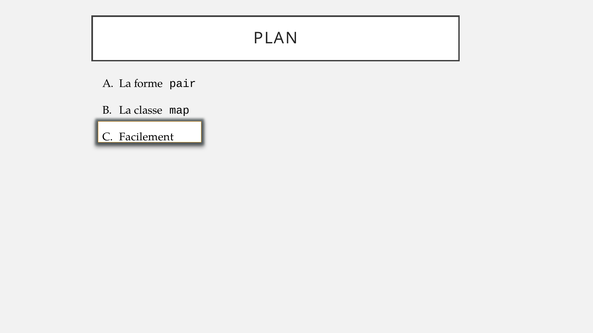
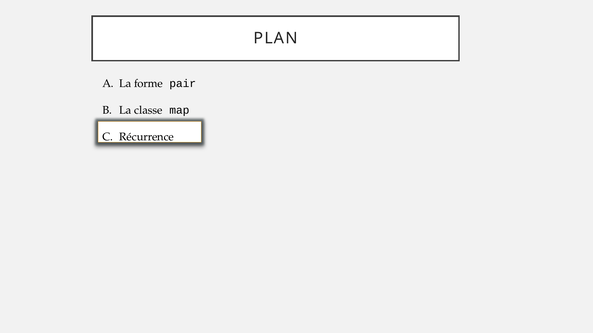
Facilement: Facilement -> Récurrence (147, 137)
